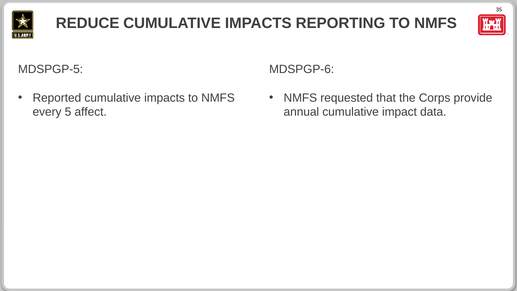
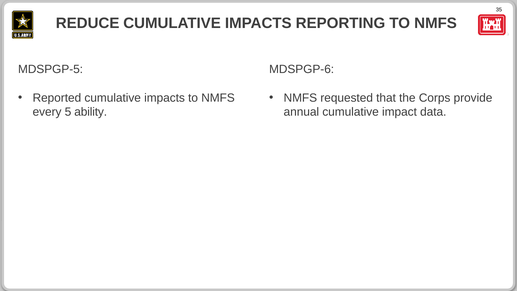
affect: affect -> ability (91, 112)
